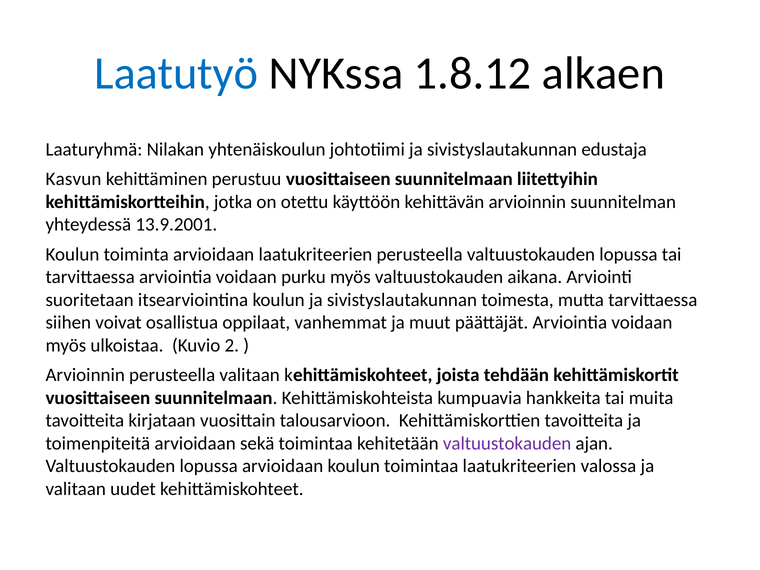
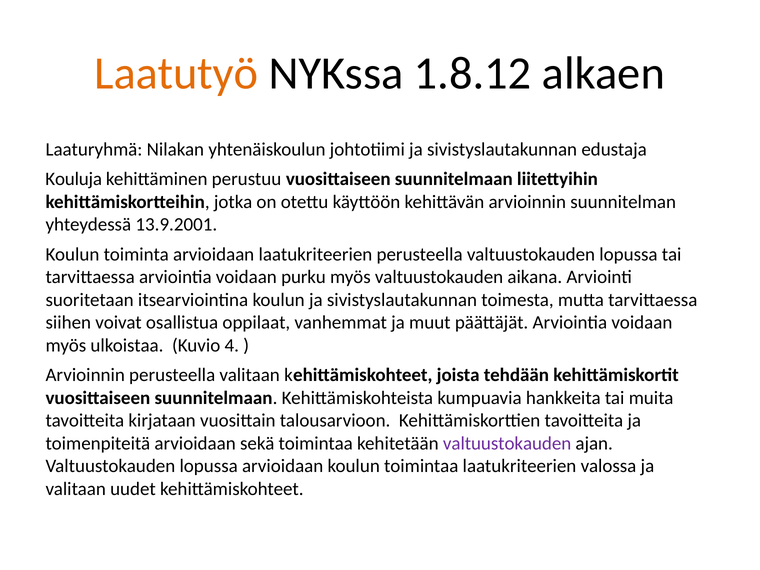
Laatutyö colour: blue -> orange (176, 74)
Kasvun: Kasvun -> Kouluja (74, 179)
2: 2 -> 4 (232, 345)
